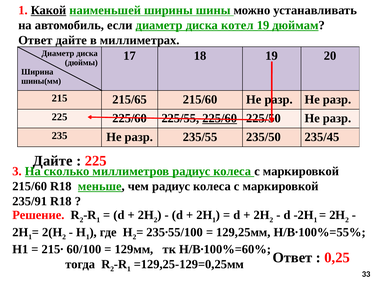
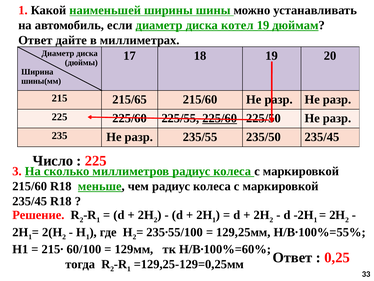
Какой underline: present -> none (49, 10)
Дайте: Дайте -> Число (53, 161)
235/91: 235/91 -> 235/45 (30, 201)
